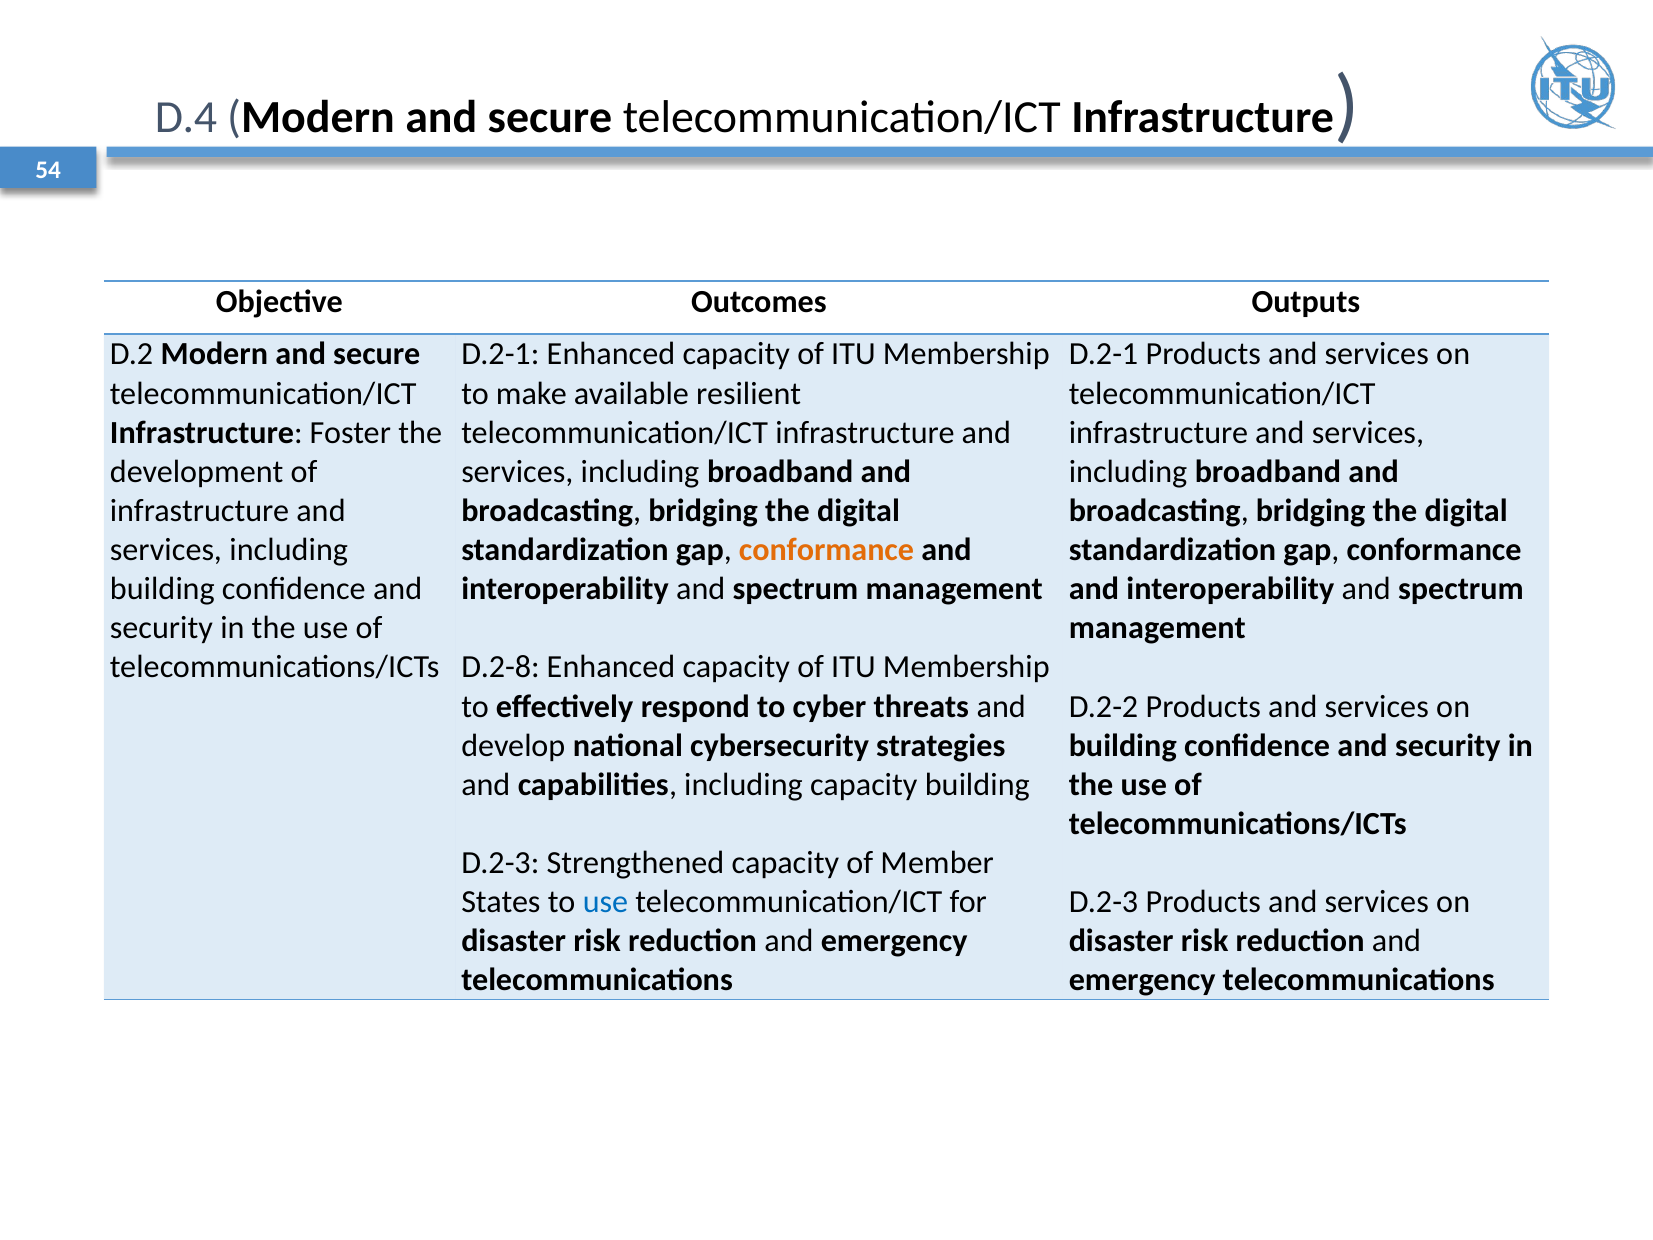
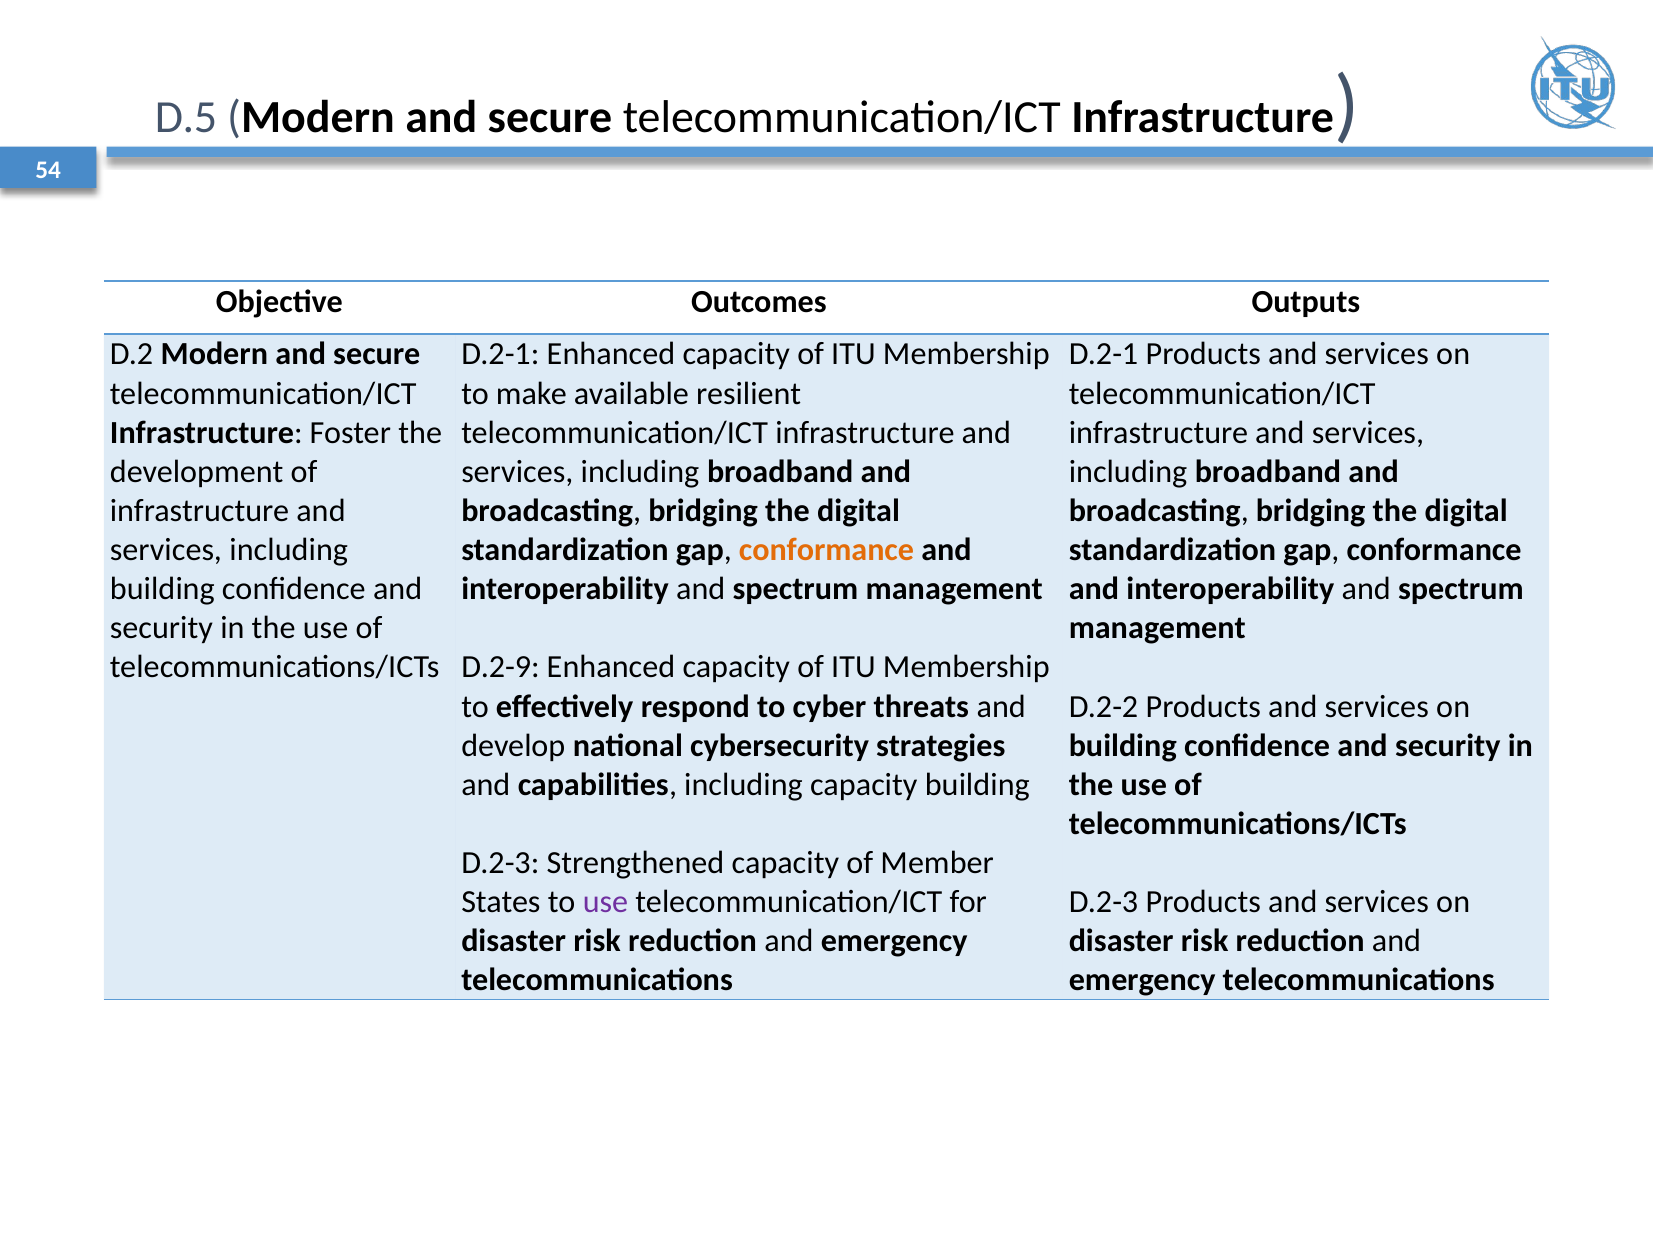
D.4: D.4 -> D.5 (186, 117)
D.2-8: D.2-8 -> D.2-9 (500, 667)
use colour: blue -> purple (605, 902)
